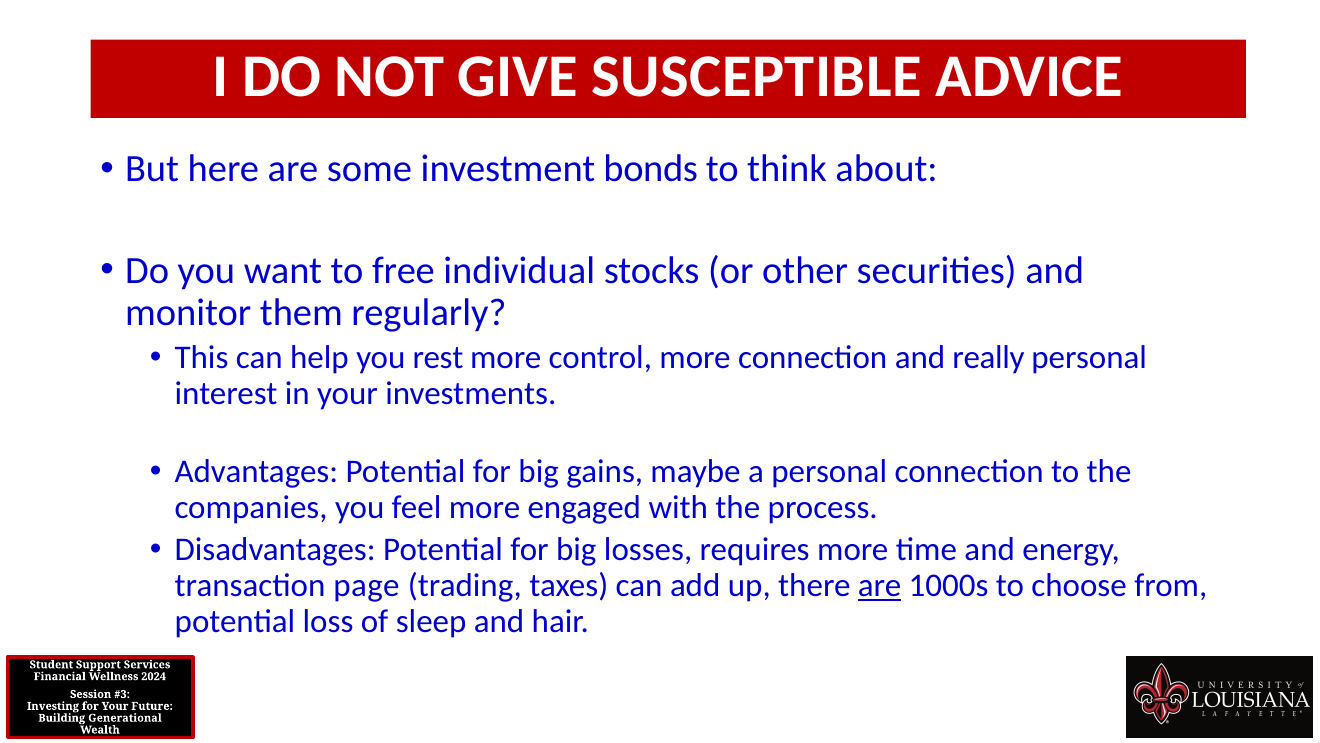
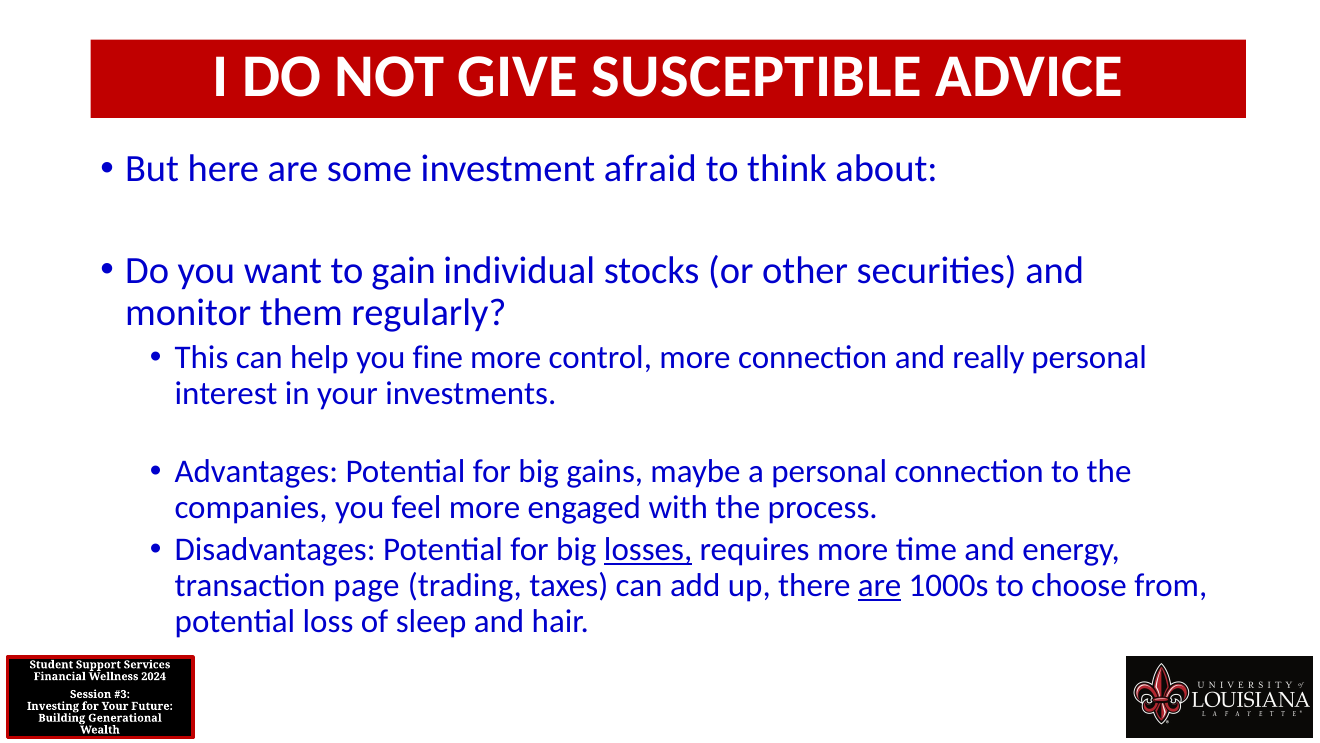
bonds: bonds -> afraid (650, 169)
free: free -> gain (404, 271)
rest: rest -> fine (438, 358)
losses underline: none -> present (648, 550)
